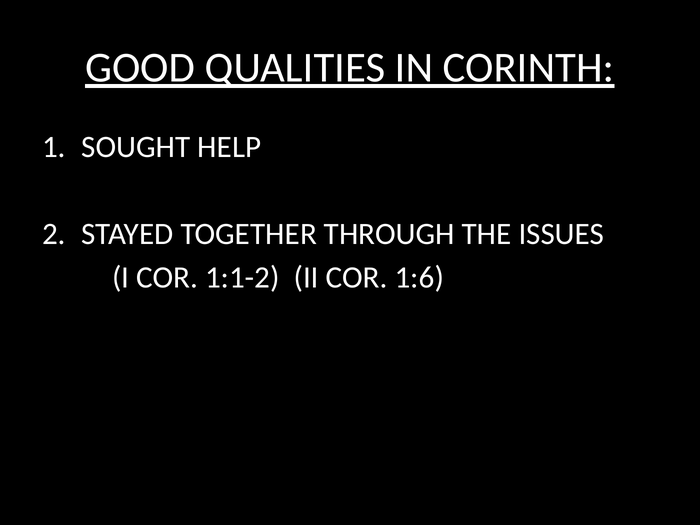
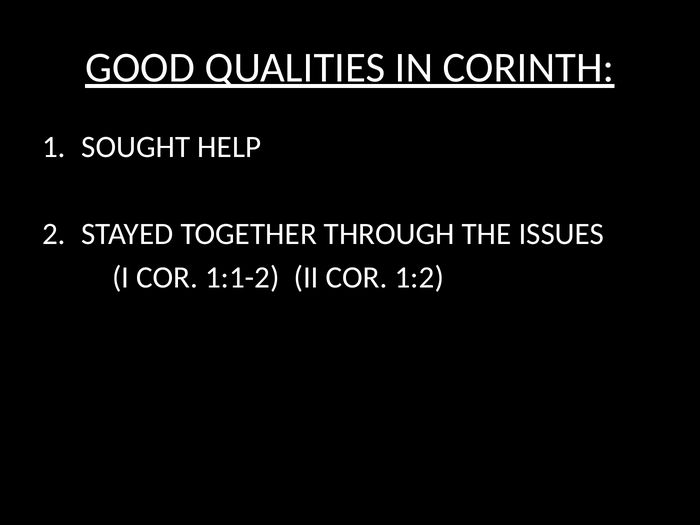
1:6: 1:6 -> 1:2 (419, 278)
